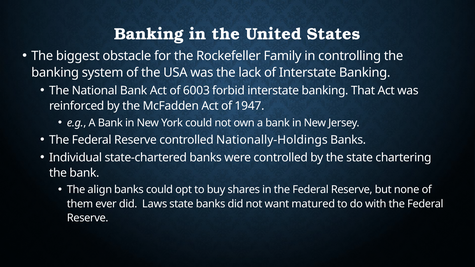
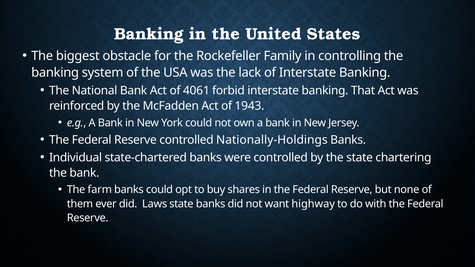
6003: 6003 -> 4061 (196, 91)
1947: 1947 -> 1943 (249, 106)
align: align -> farm (100, 190)
matured: matured -> highway (313, 204)
